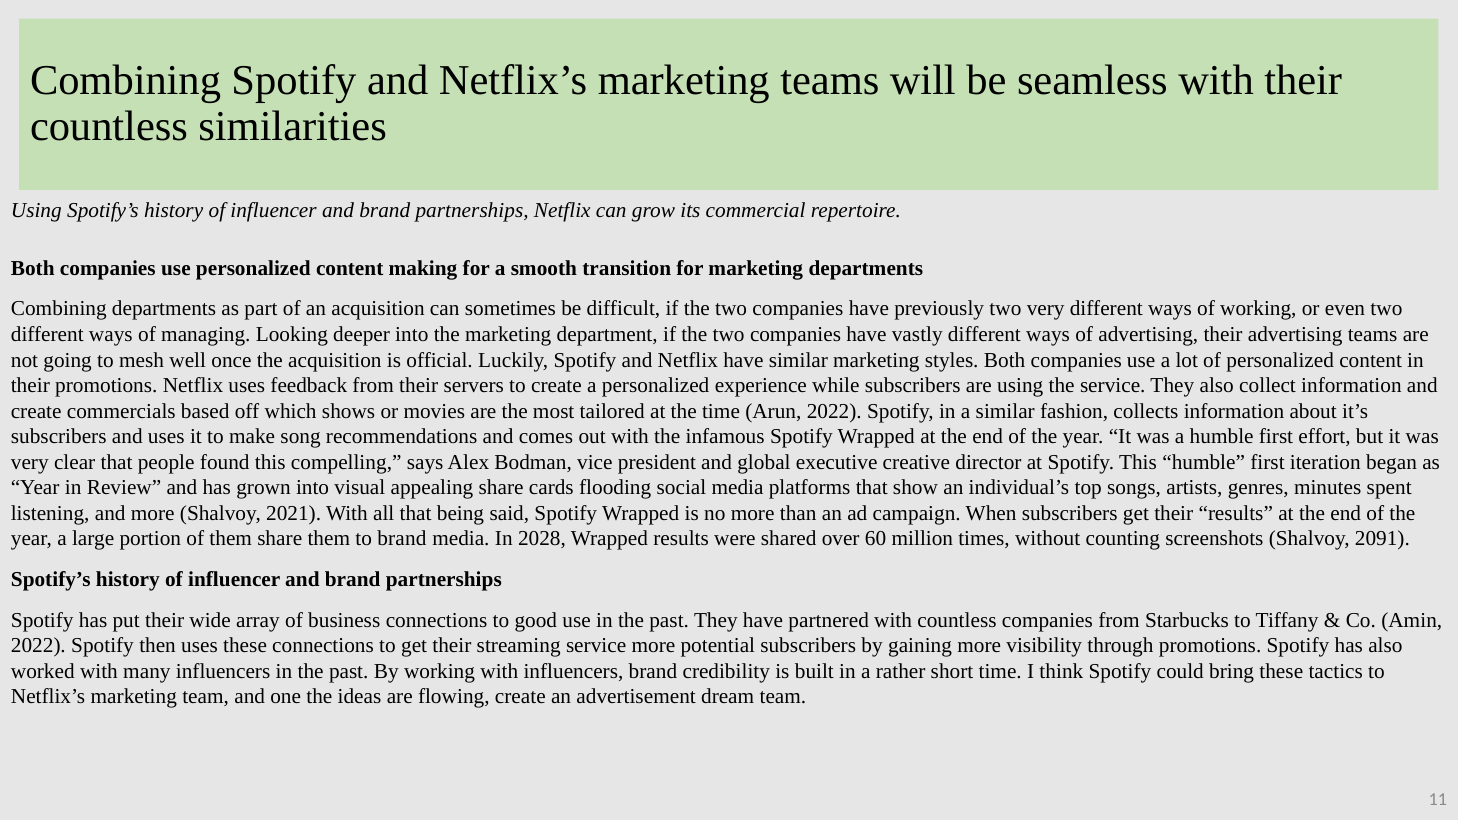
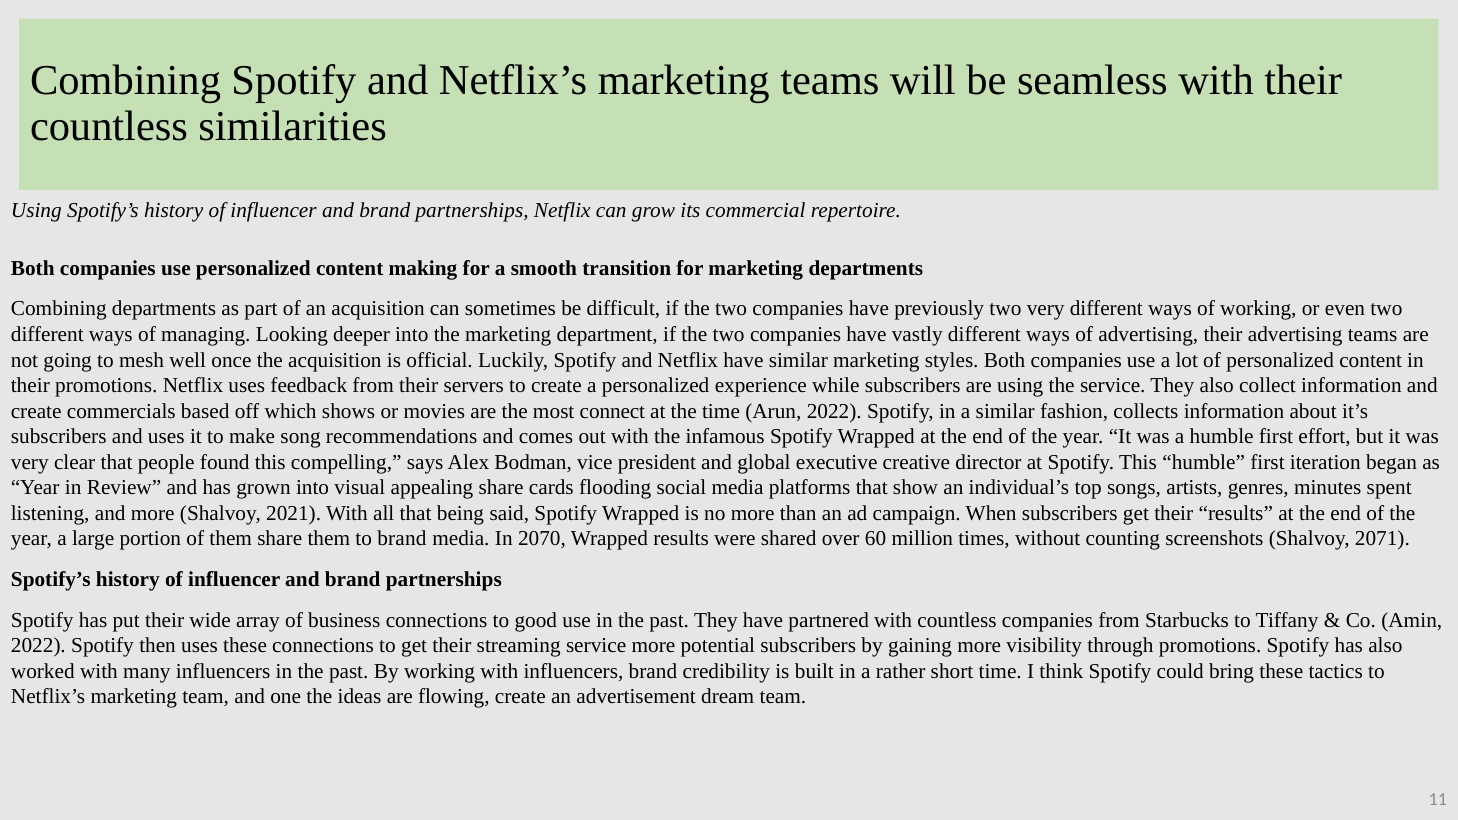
tailored: tailored -> connect (612, 411)
2028: 2028 -> 2070 (542, 539)
2091: 2091 -> 2071 (1382, 539)
